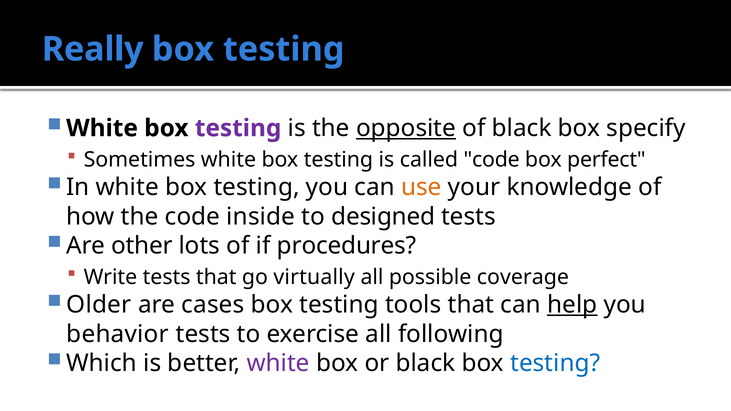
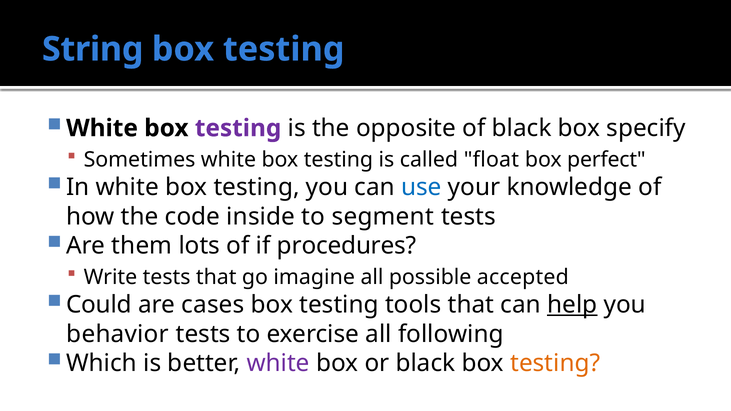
Really: Really -> String (93, 49)
opposite underline: present -> none (406, 128)
called code: code -> float (491, 160)
use colour: orange -> blue (421, 187)
designed: designed -> segment (383, 217)
other: other -> them (142, 246)
virtually: virtually -> imagine (314, 277)
coverage: coverage -> accepted (523, 277)
Older: Older -> Could (99, 305)
testing colour: blue -> orange (555, 363)
